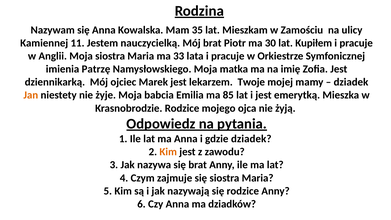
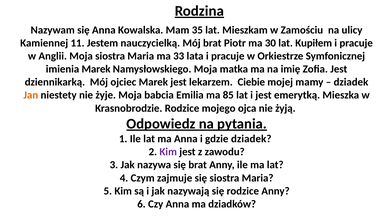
imienia Patrzę: Patrzę -> Marek (96, 69)
Twoje: Twoje -> Ciebie (251, 82)
Kim colour: orange -> purple (168, 152)
